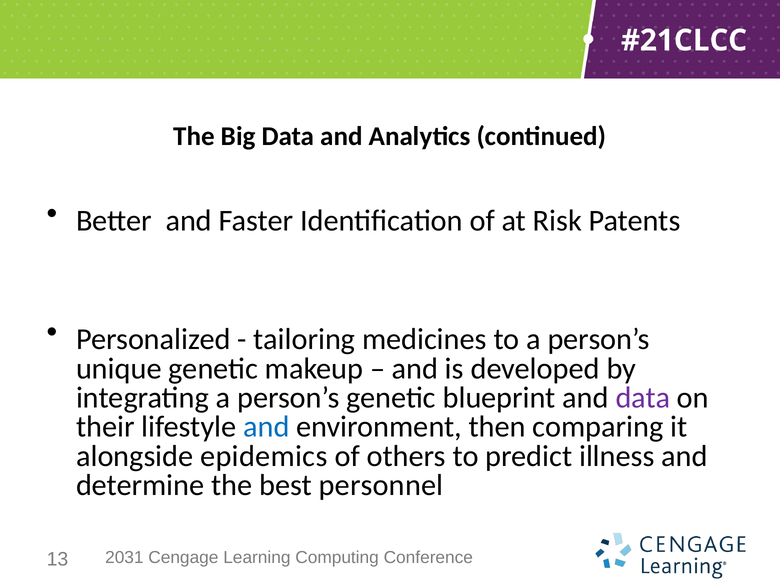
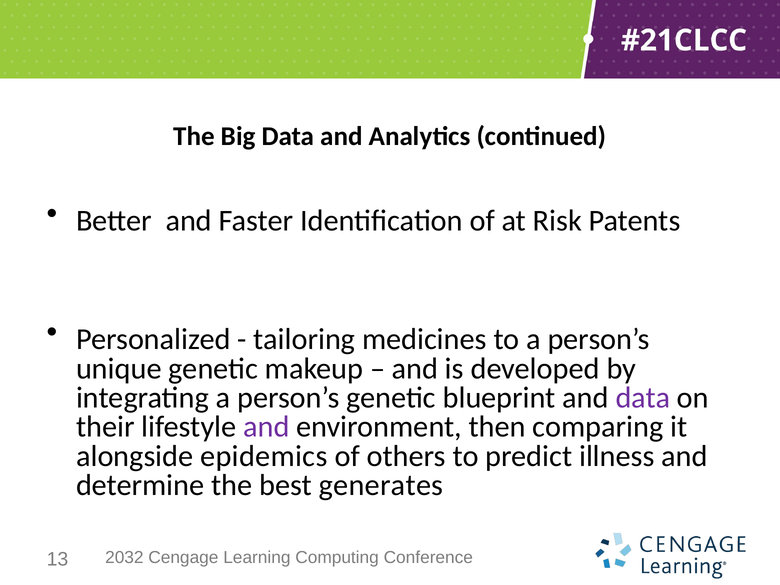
and colour: blue -> purple (266, 427)
personnel: personnel -> generates (381, 485)
2031: 2031 -> 2032 (124, 558)
